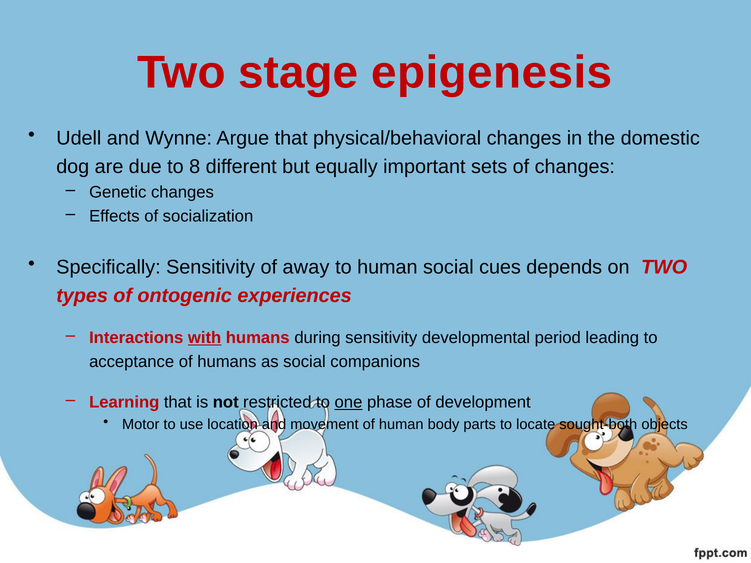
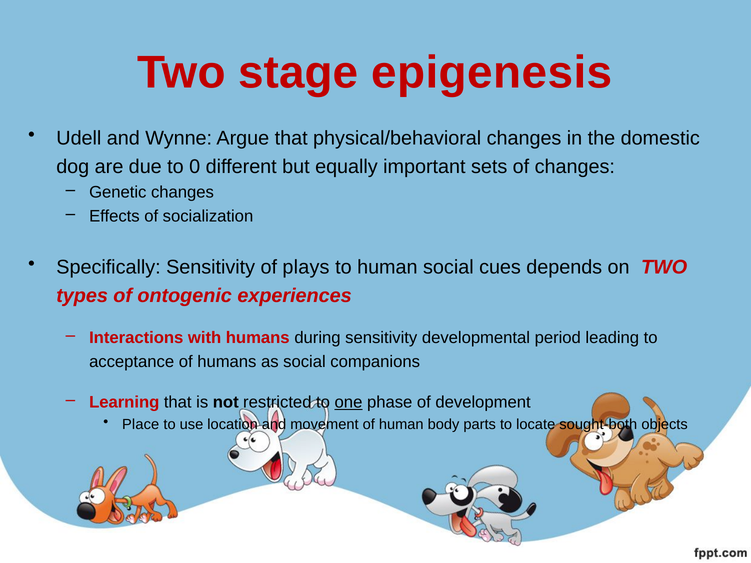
8: 8 -> 0 (195, 167)
away: away -> plays (306, 267)
with underline: present -> none (205, 338)
Motor: Motor -> Place (141, 425)
